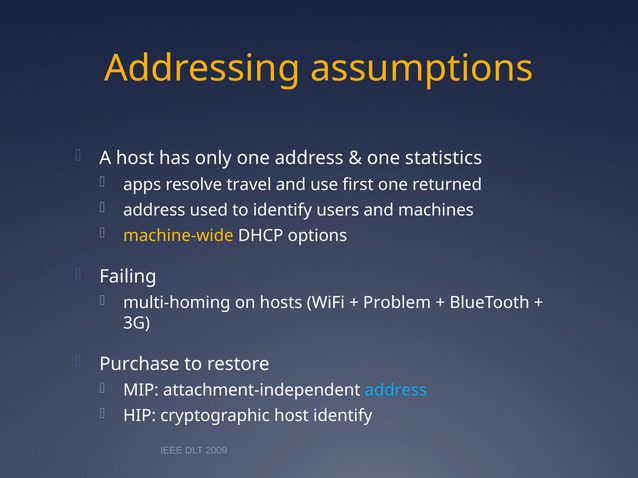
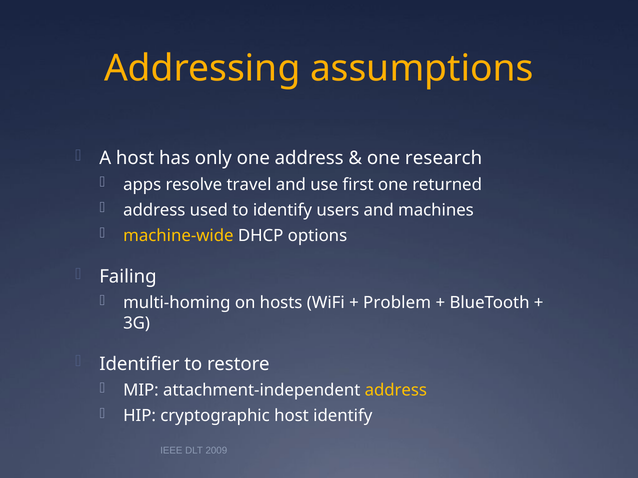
statistics: statistics -> research (444, 158)
Purchase: Purchase -> Identifier (139, 364)
address colour: light blue -> yellow (396, 391)
